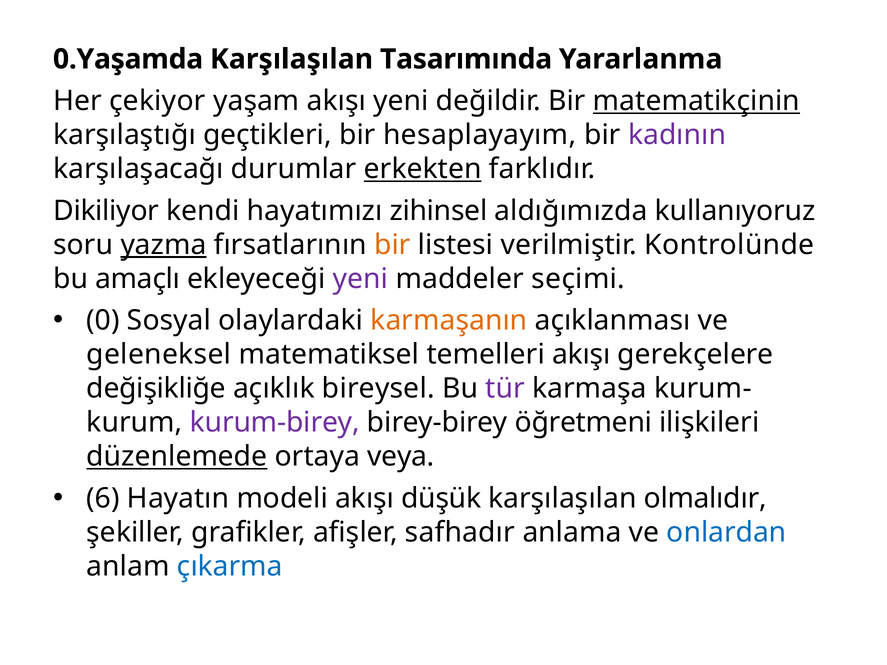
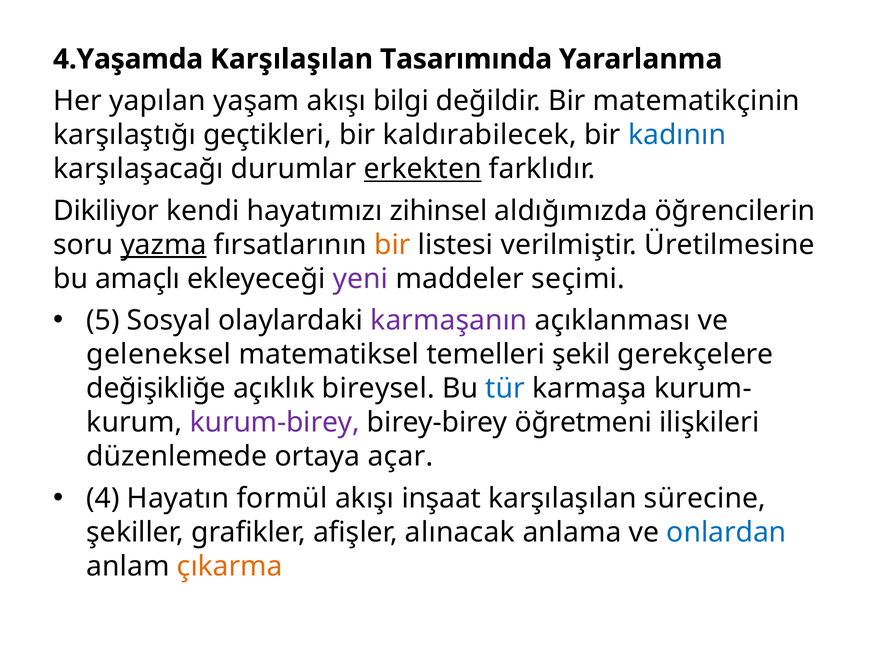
0.Yaşamda: 0.Yaşamda -> 4.Yaşamda (128, 59)
çekiyor: çekiyor -> yapılan (157, 101)
akışı yeni: yeni -> bilgi (401, 101)
matematikçinin underline: present -> none (696, 101)
hesaplayayım: hesaplayayım -> kaldırabilecek (480, 135)
kadının colour: purple -> blue (677, 135)
kullanıyoruz: kullanıyoruz -> öğrencilerin (735, 211)
Kontrolünde: Kontrolünde -> Üretilmesine (730, 245)
0: 0 -> 5 (103, 321)
karmaşanın colour: orange -> purple (449, 321)
temelleri akışı: akışı -> şekil (581, 355)
tür colour: purple -> blue (505, 389)
düzenlemede underline: present -> none (177, 457)
veya: veya -> açar (401, 457)
6: 6 -> 4 (103, 498)
modeli: modeli -> formül (282, 498)
düşük: düşük -> inşaat (441, 498)
olmalıdır: olmalıdır -> sürecine (705, 498)
safhadır: safhadır -> alınacak (460, 532)
çıkarma colour: blue -> orange (230, 566)
